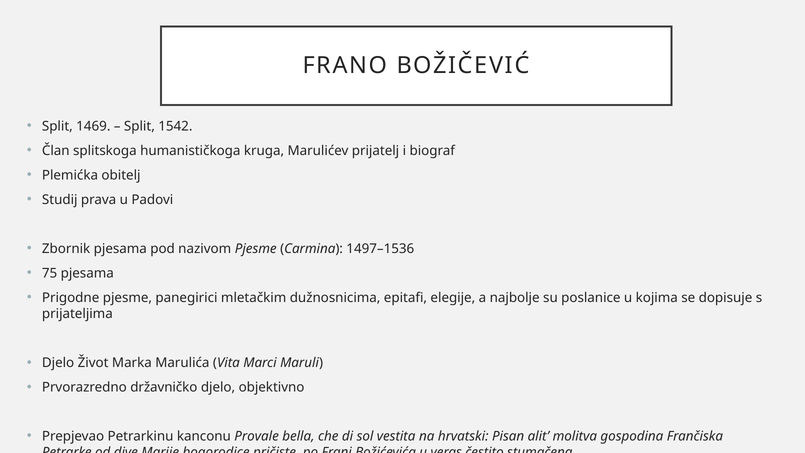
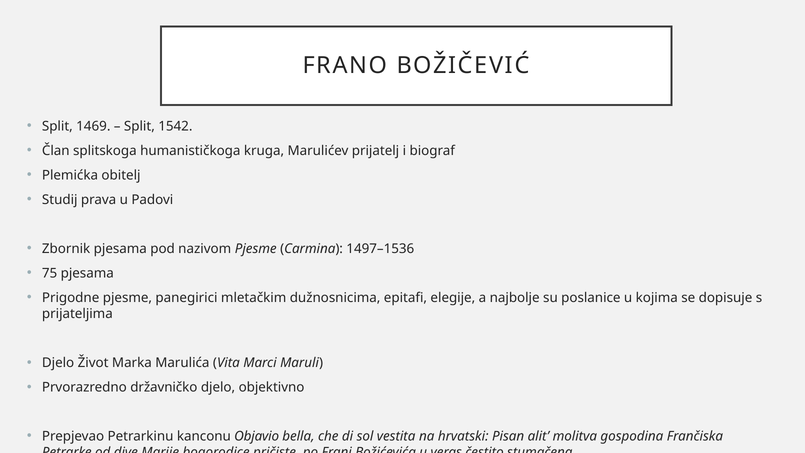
Provale: Provale -> Objavio (257, 436)
